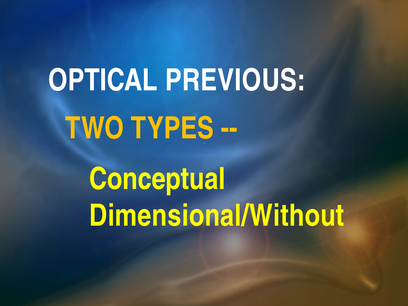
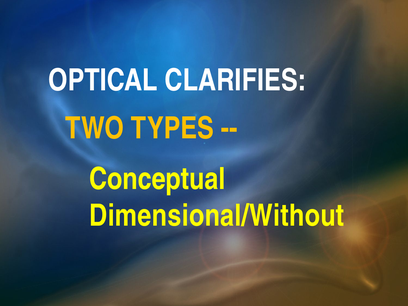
PREVIOUS: PREVIOUS -> CLARIFIES (235, 80)
